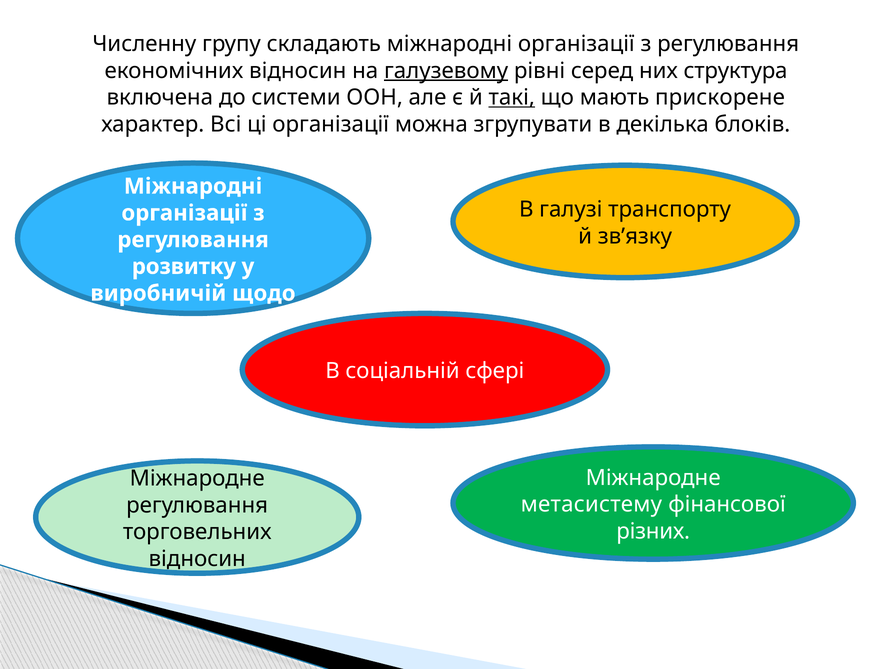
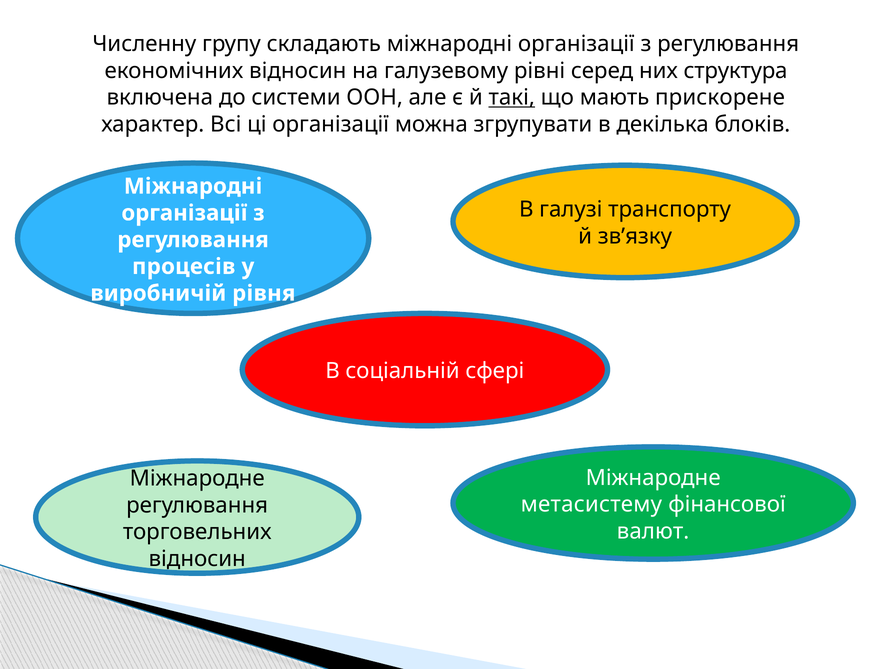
галузевому underline: present -> none (446, 71)
розвитку: розвитку -> процесів (184, 267)
щодо: щодо -> рівня (264, 293)
різних: різних -> валют (653, 531)
